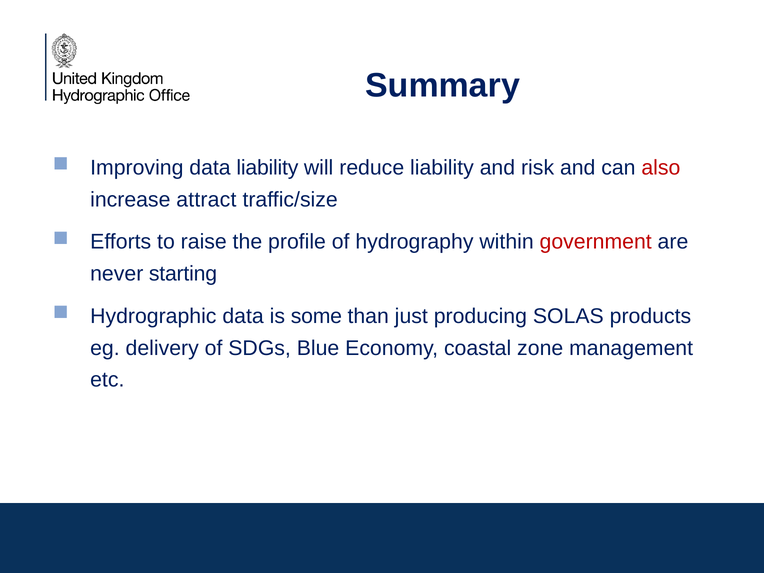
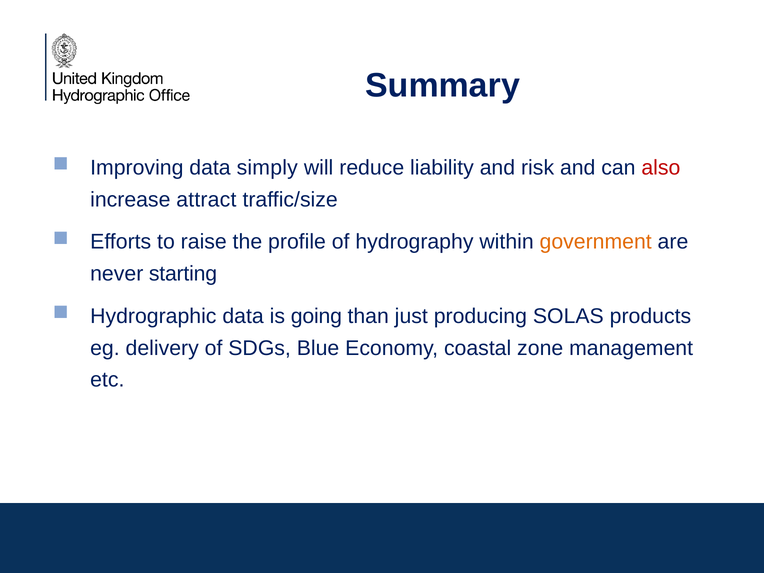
data liability: liability -> simply (267, 168)
government colour: red -> orange (596, 242)
some: some -> going (316, 316)
